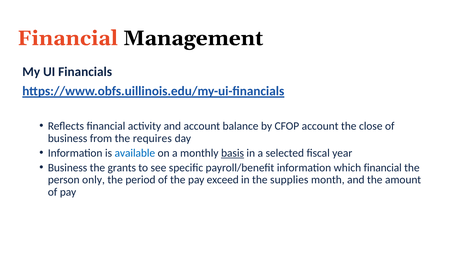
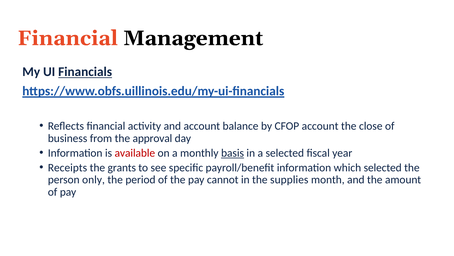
Financials underline: none -> present (85, 72)
requires: requires -> approval (152, 138)
available colour: blue -> red (135, 153)
Business: Business -> Receipts (68, 167)
which financial: financial -> selected (383, 167)
exceed: exceed -> cannot (223, 179)
